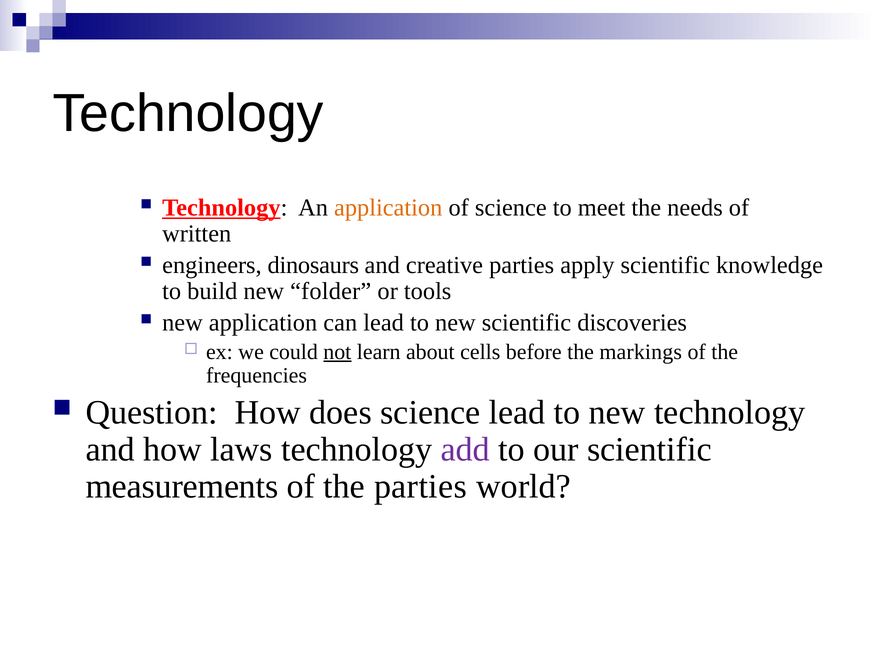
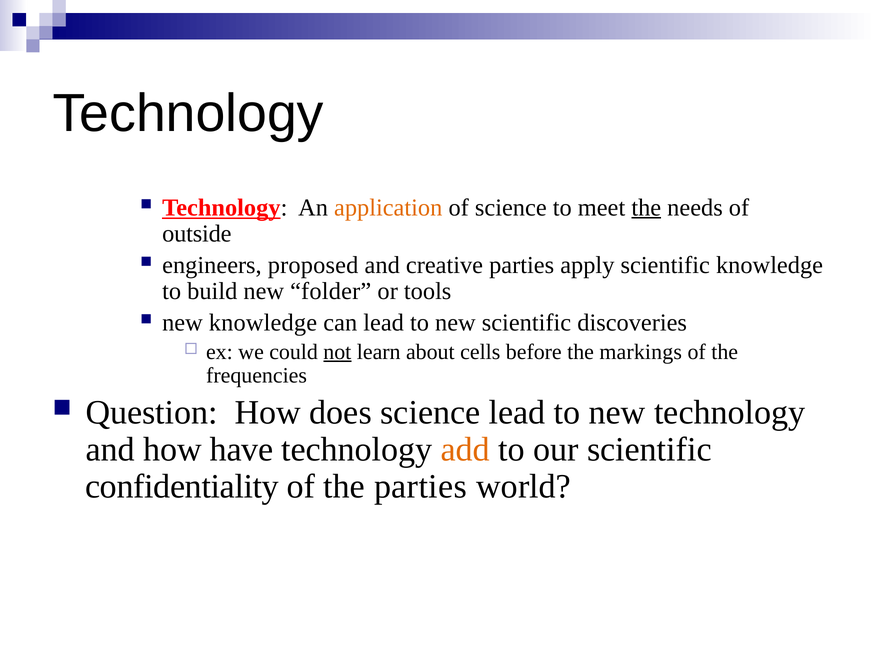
the underline: none -> present (646, 207)
written: written -> outside (197, 234)
dinosaurs: dinosaurs -> proposed (313, 265)
new application: application -> knowledge (263, 322)
laws: laws -> have (242, 449)
add colour: purple -> orange (465, 449)
measurements: measurements -> confidentiality (182, 486)
